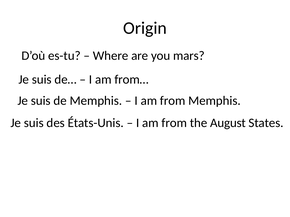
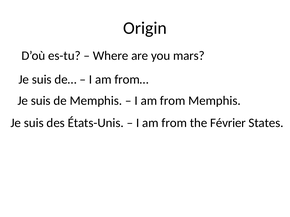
August: August -> Février (228, 123)
